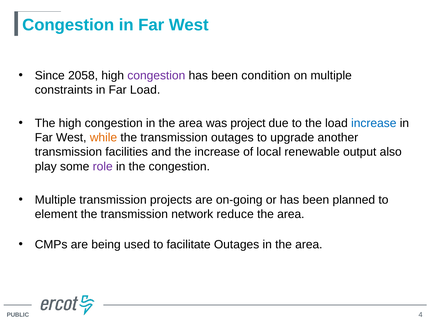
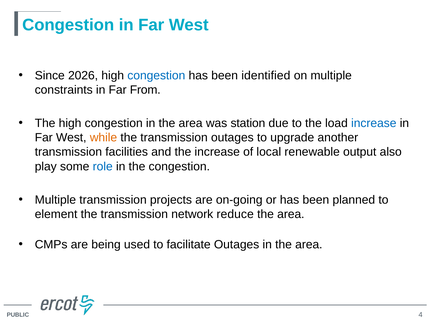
2058: 2058 -> 2026 (83, 76)
congestion colour: purple -> blue (156, 76)
condition: condition -> identified (266, 76)
Far Load: Load -> From (145, 90)
project: project -> station (248, 123)
role colour: purple -> blue (103, 167)
